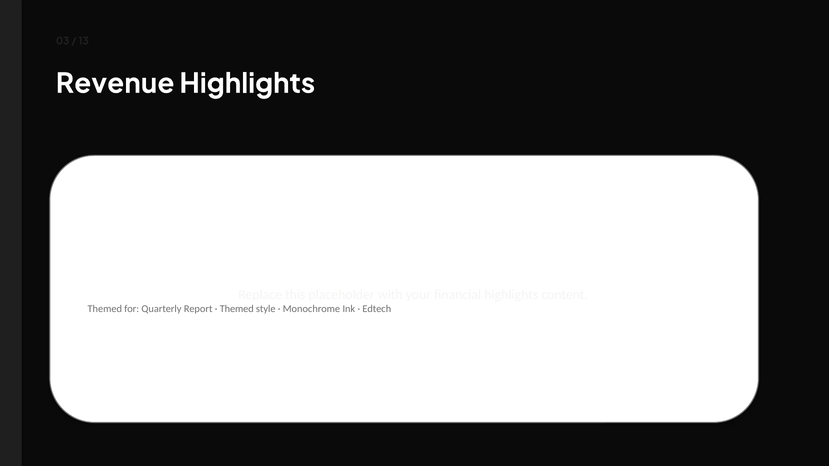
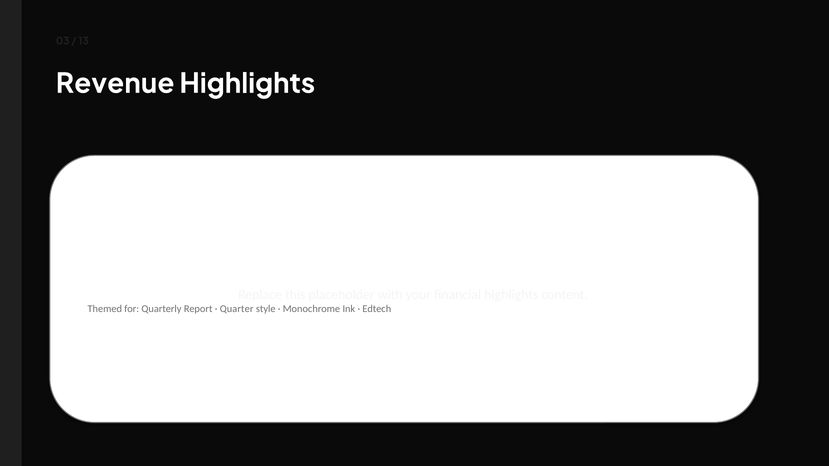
Themed: Themed -> Quarter (237, 309)
